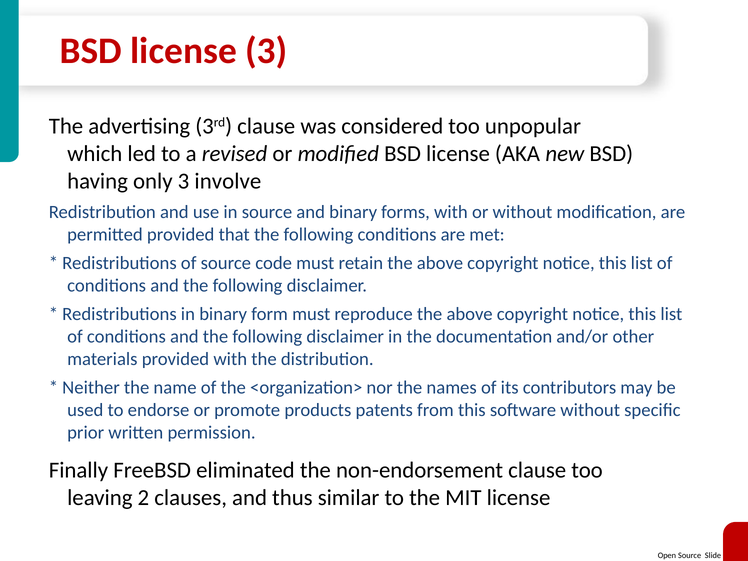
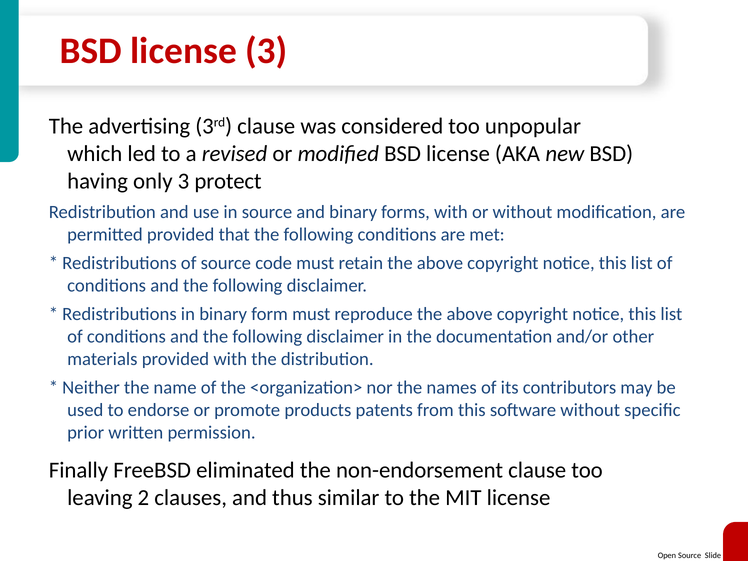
involve: involve -> protect (228, 181)
